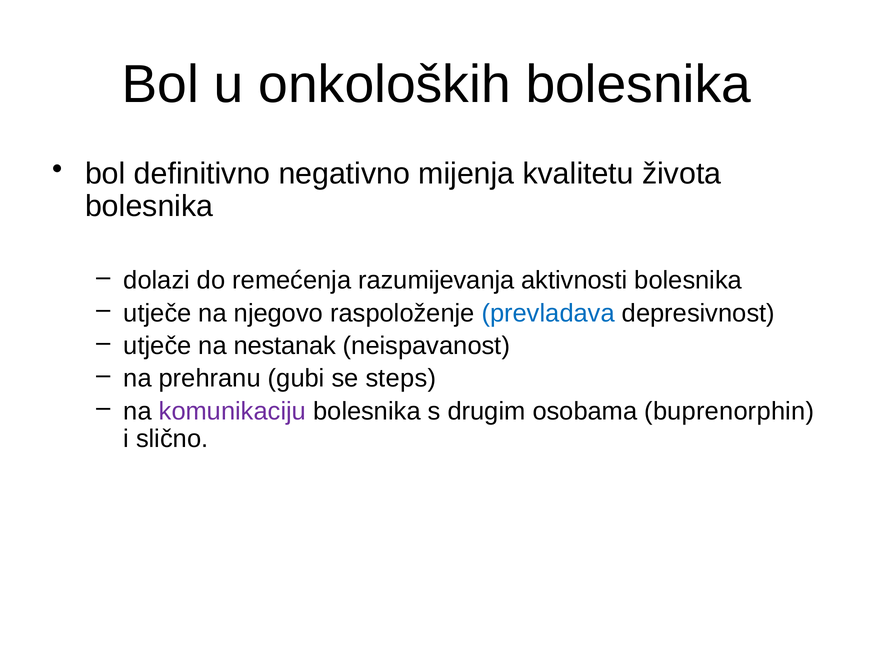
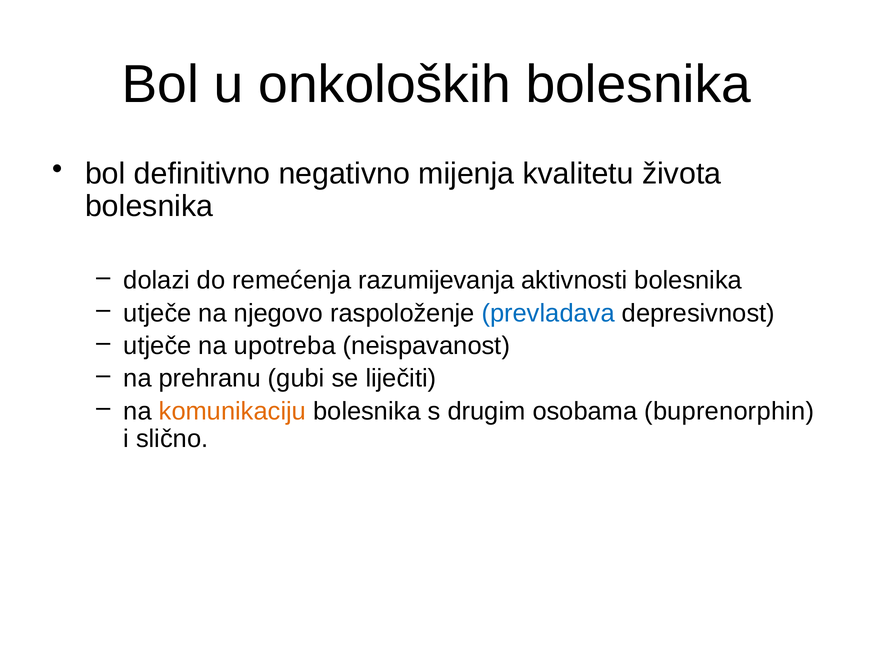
nestanak: nestanak -> upotreba (285, 346)
steps: steps -> liječiti (401, 378)
komunikaciju colour: purple -> orange (232, 411)
